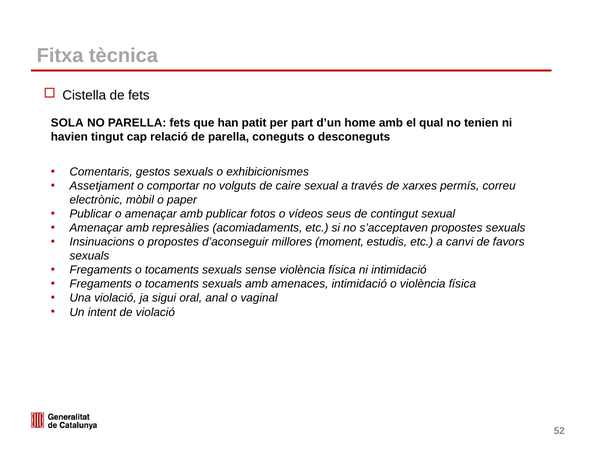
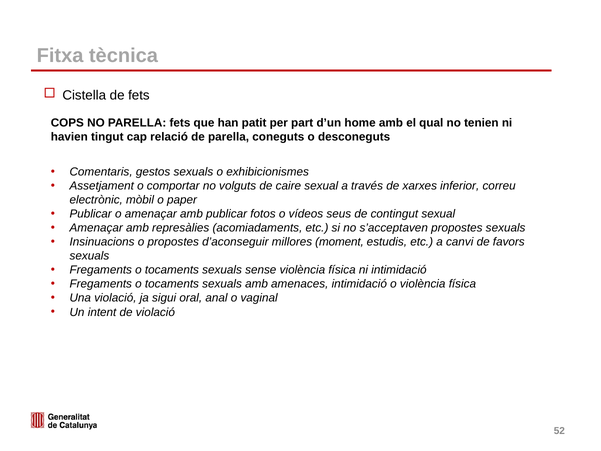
SOLA: SOLA -> COPS (67, 123)
permís: permís -> inferior (460, 186)
